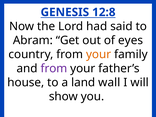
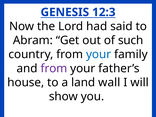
12:8: 12:8 -> 12:3 (104, 12)
eyes: eyes -> such (131, 40)
your colour: orange -> blue (99, 54)
